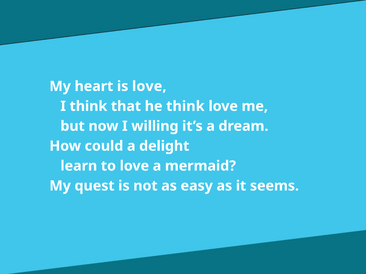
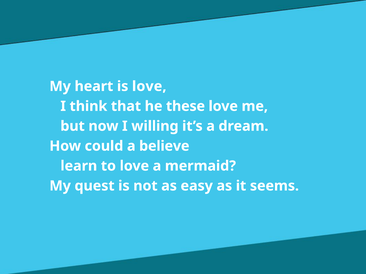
he think: think -> these (186, 106)
delight: delight -> believe (164, 146)
